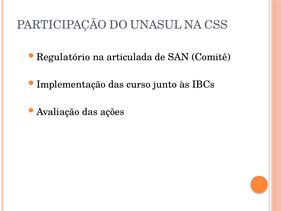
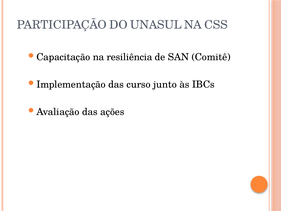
Regulatório: Regulatório -> Capacitação (63, 57)
articulada: articulada -> resiliência (129, 57)
